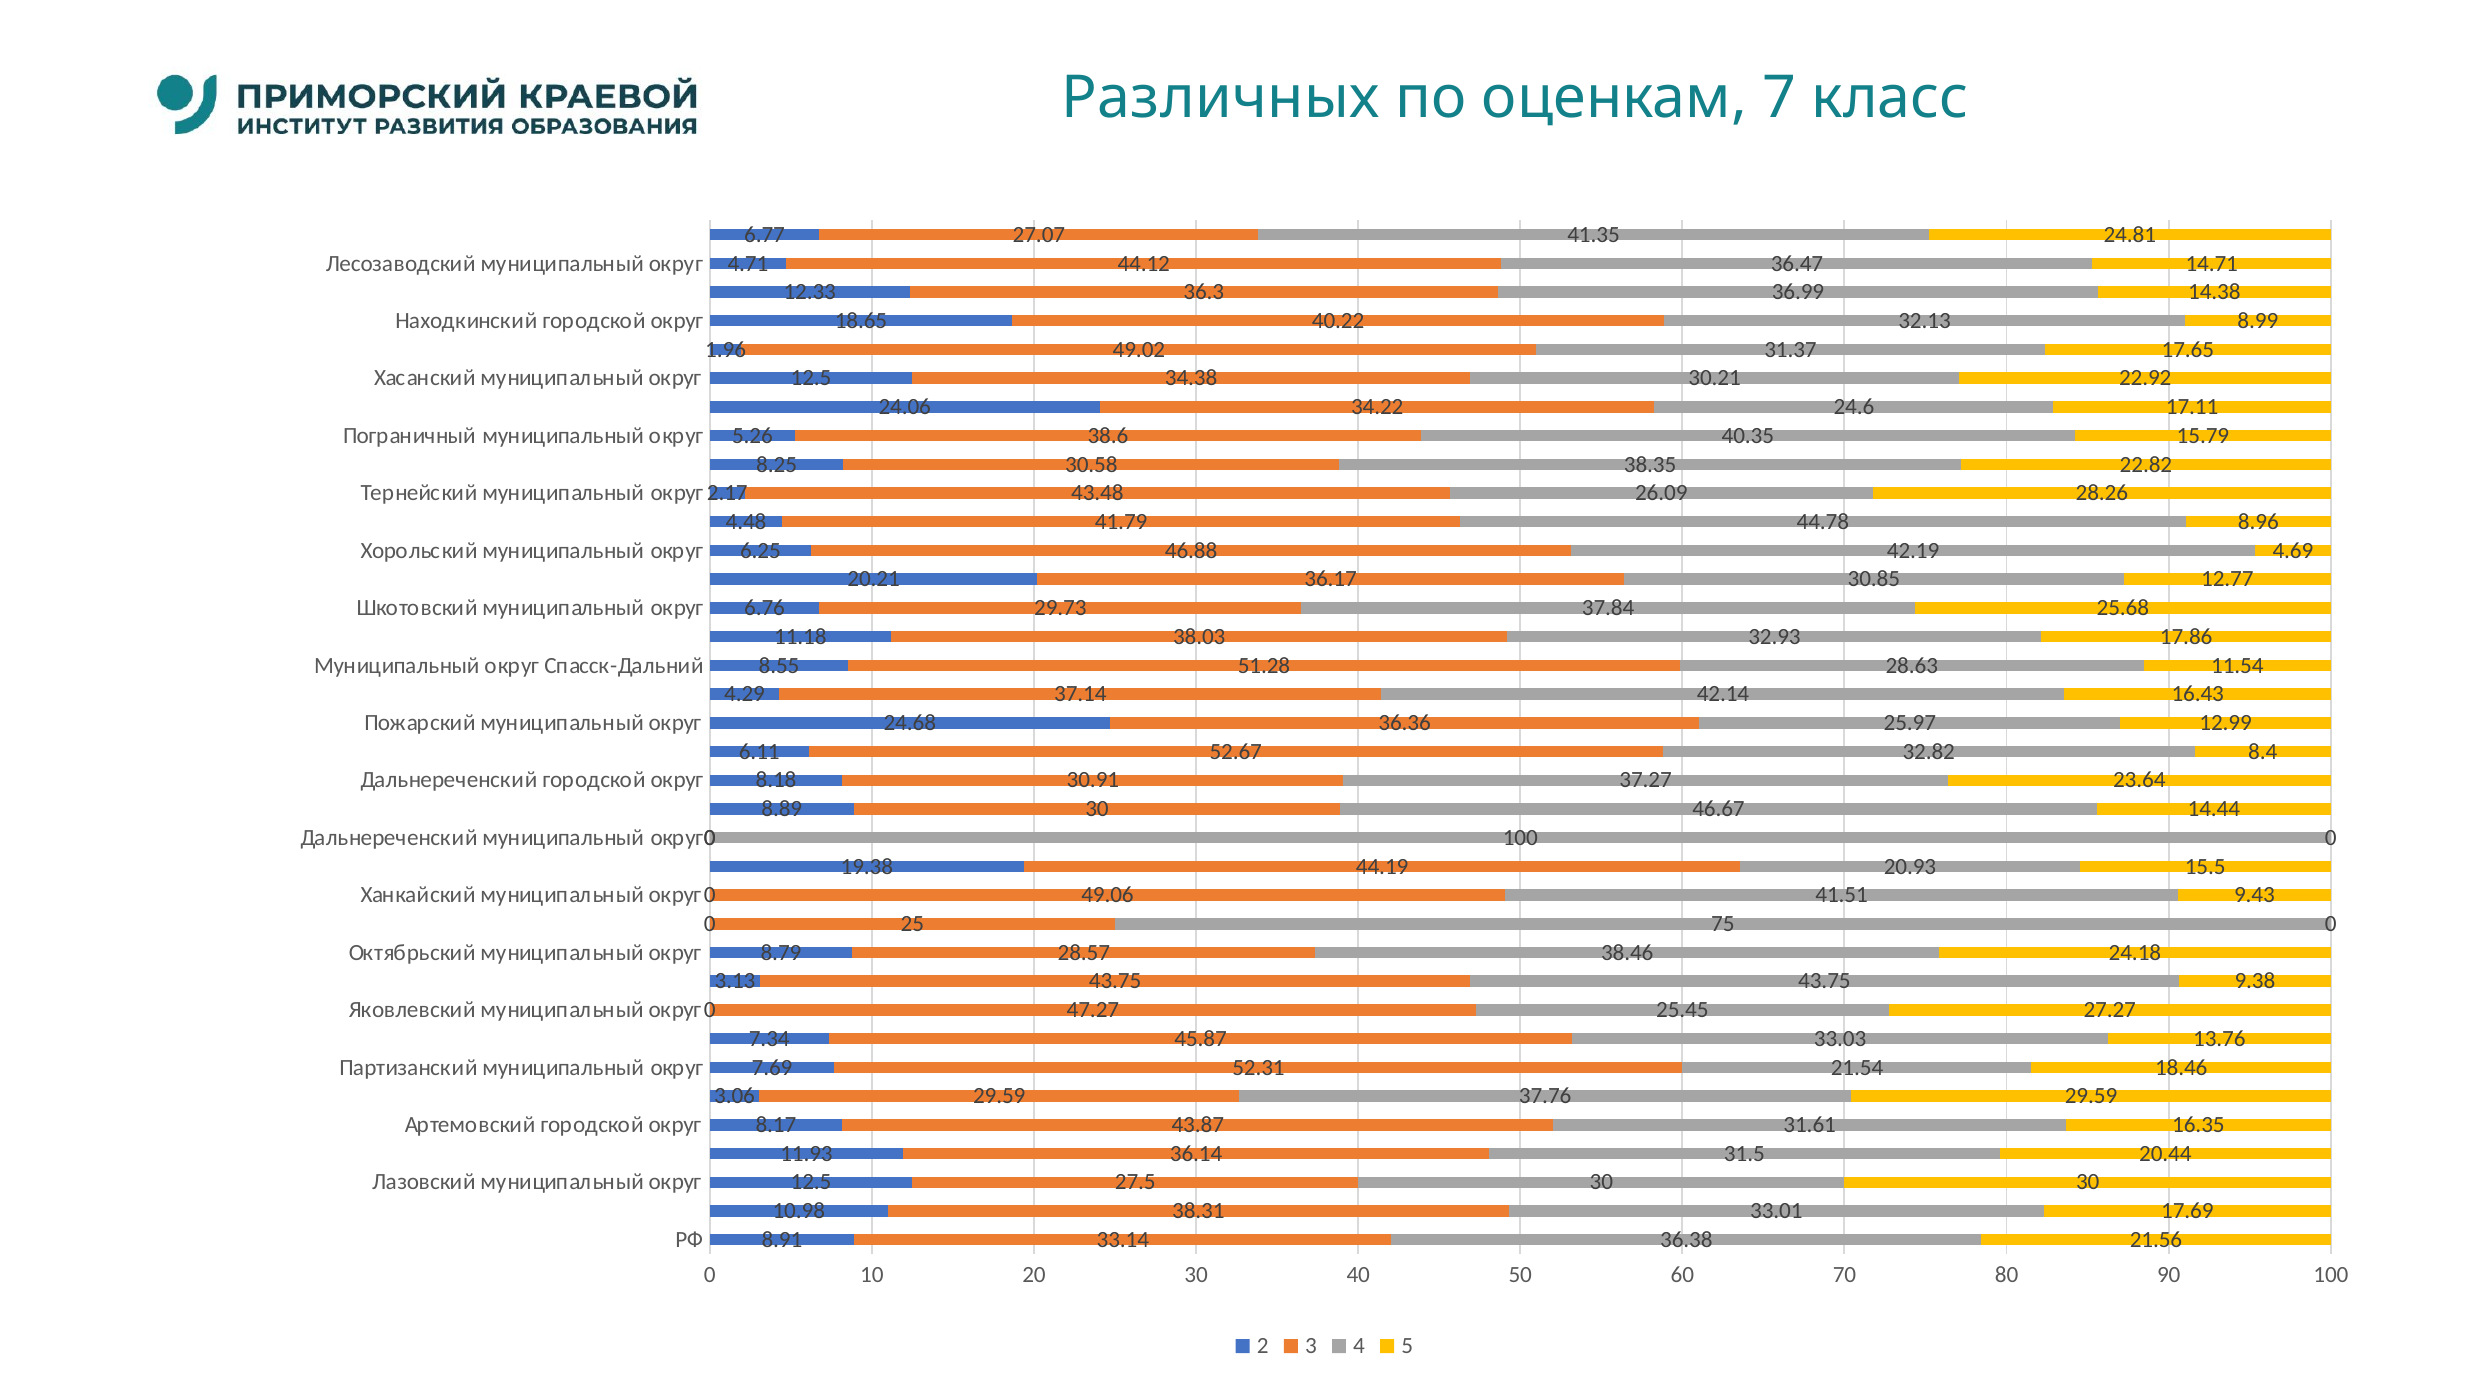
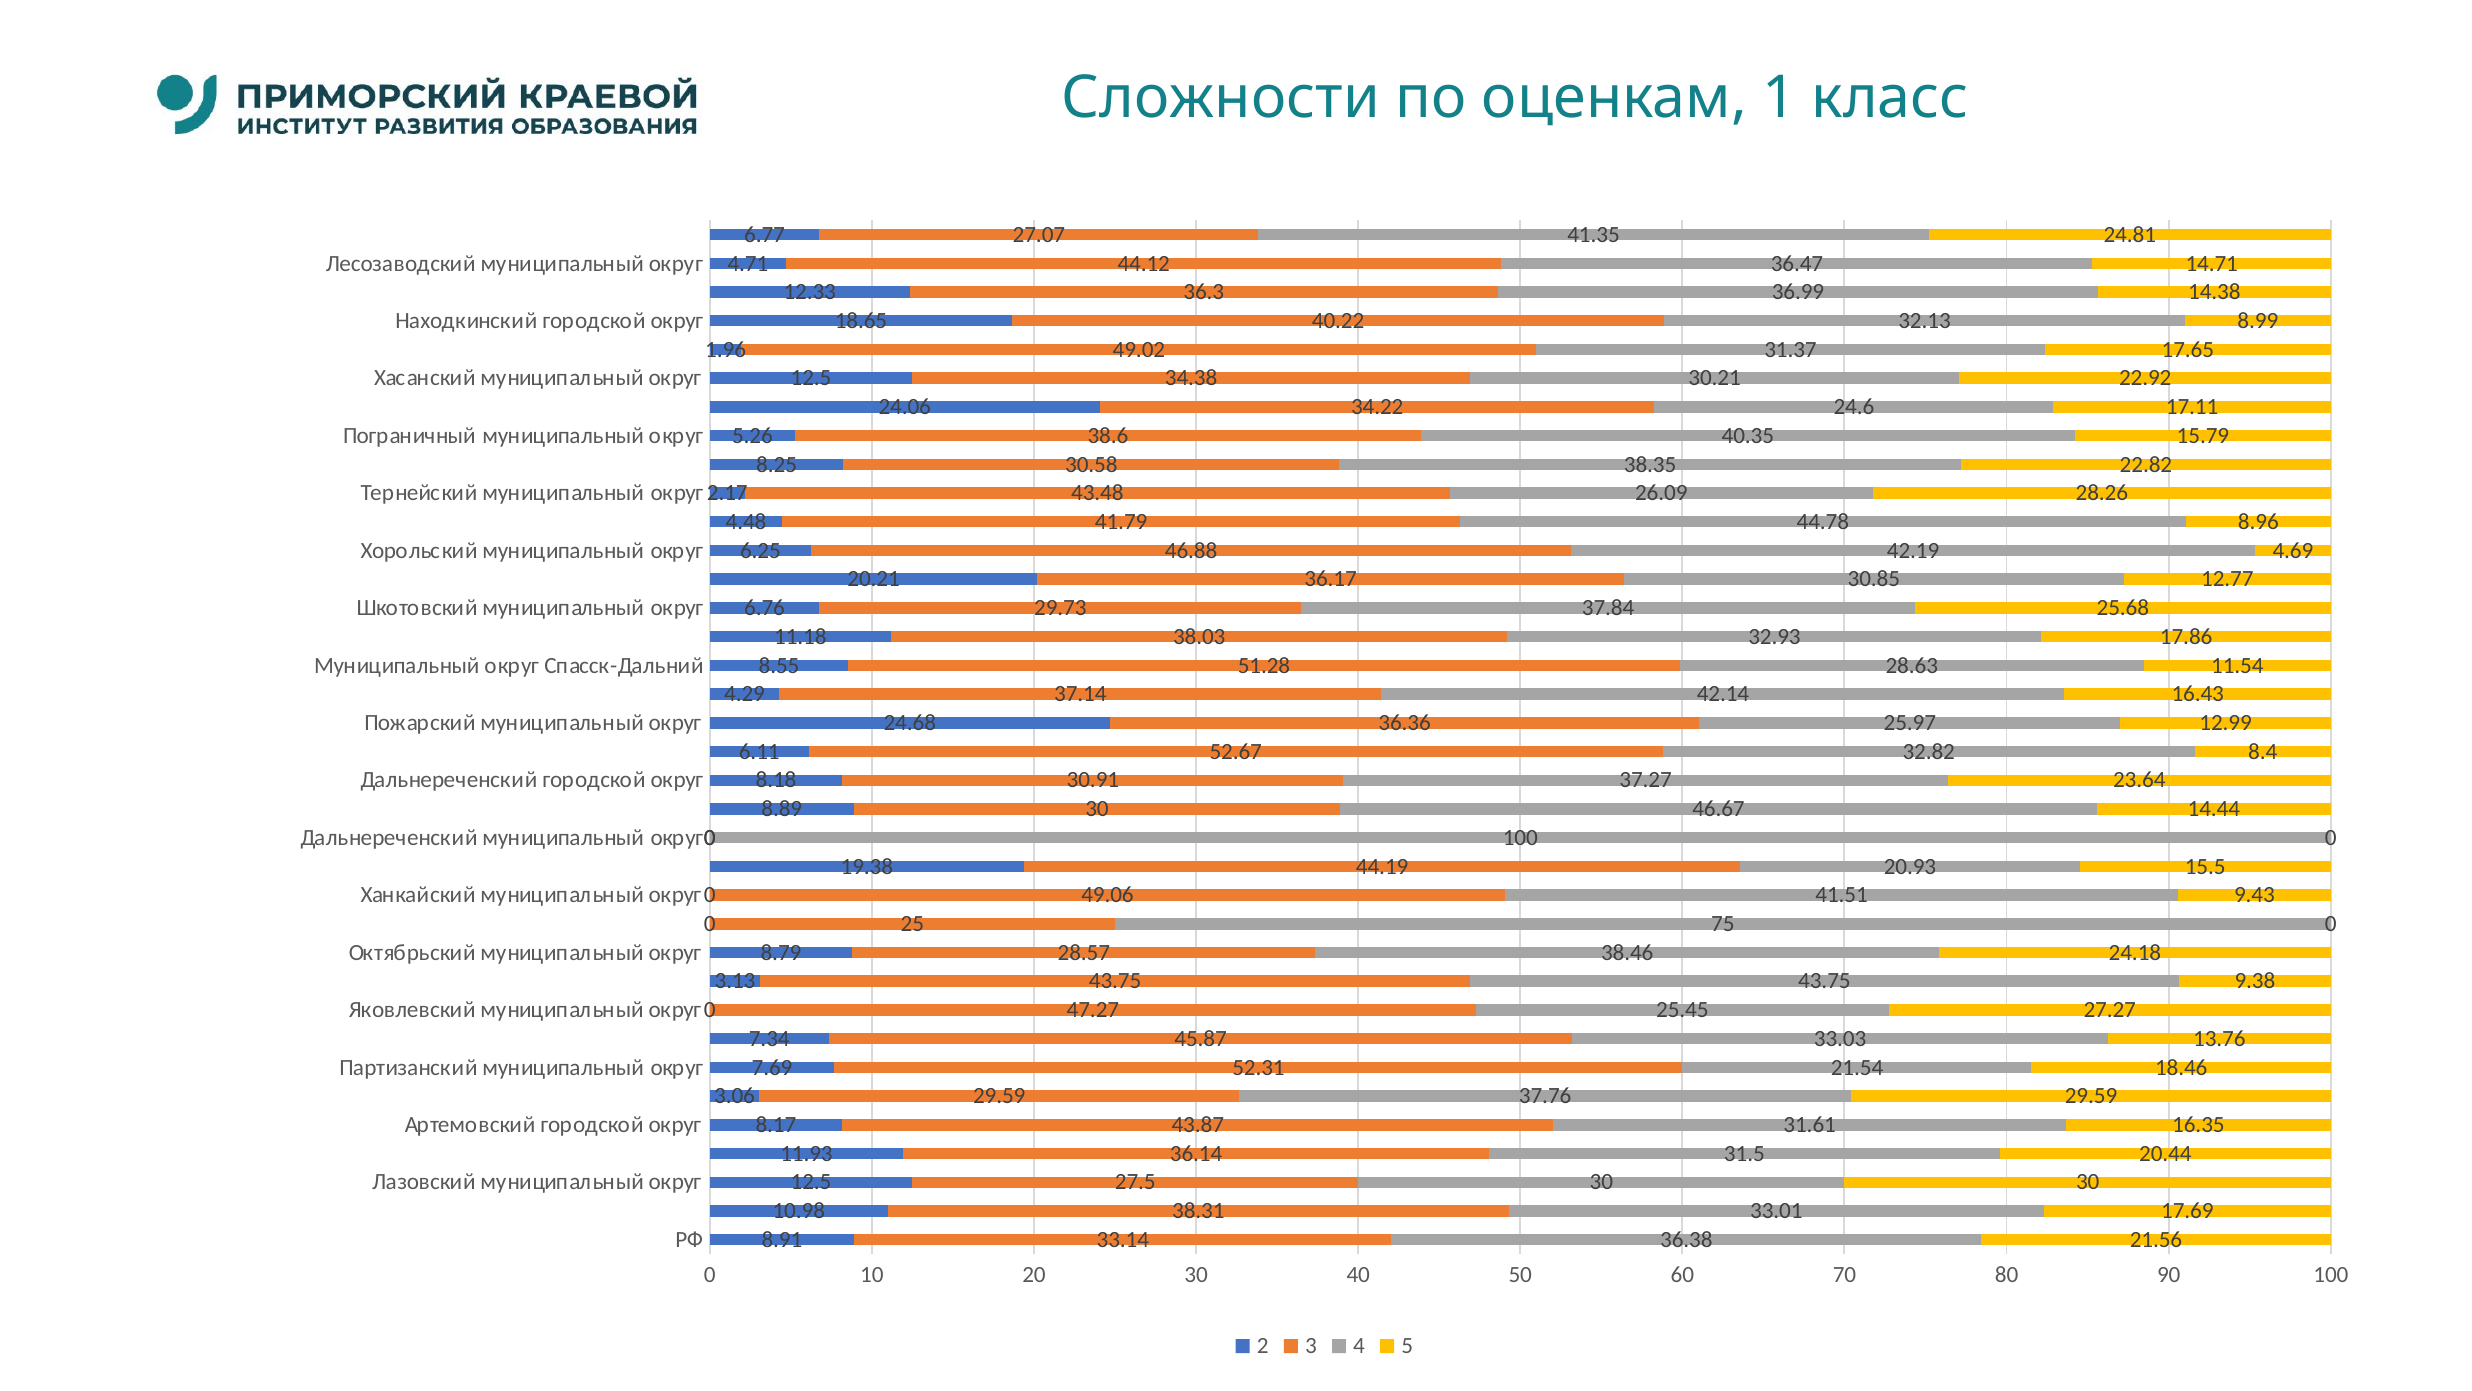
Различных: Различных -> Сложности (1221, 98)
7: 7 -> 1 (1779, 98)
